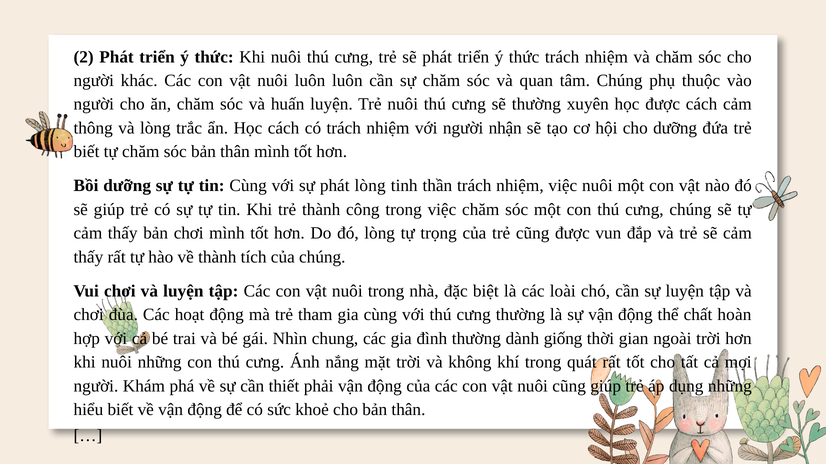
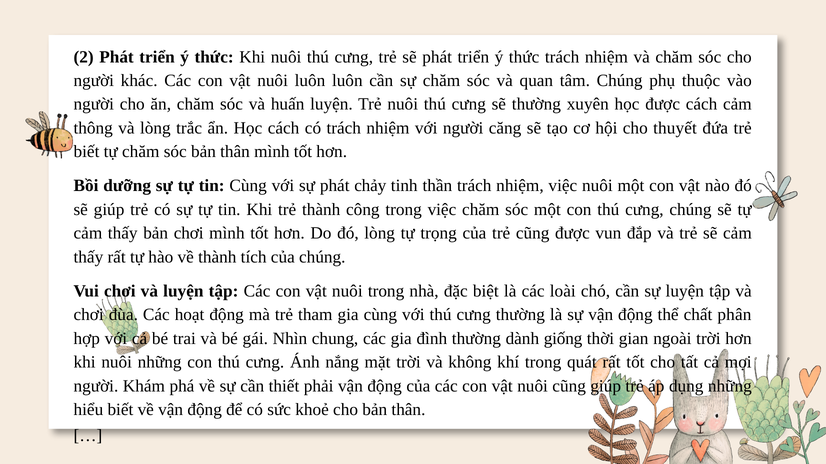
nhận: nhận -> căng (505, 128)
cho dưỡng: dưỡng -> thuyết (675, 128)
phát lòng: lòng -> chảy (370, 186)
hoàn: hoàn -> phân (734, 315)
